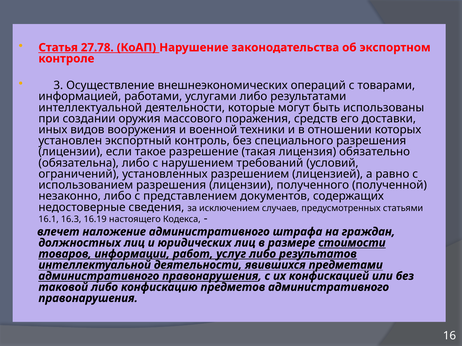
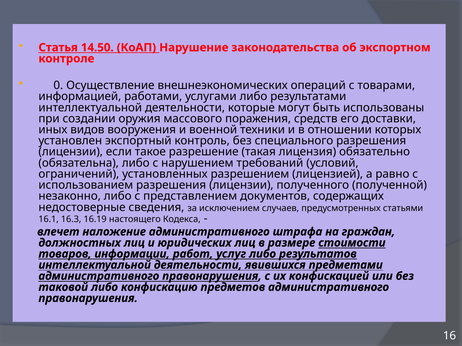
27.78: 27.78 -> 14.50 (97, 48)
3: 3 -> 0 (58, 85)
